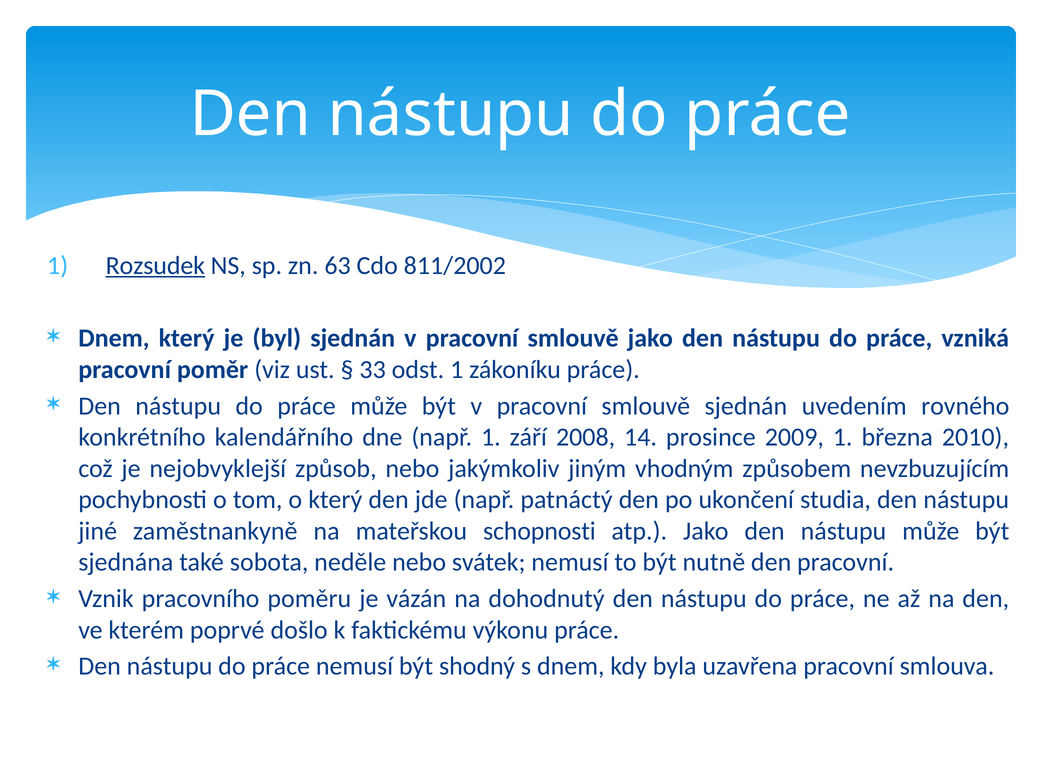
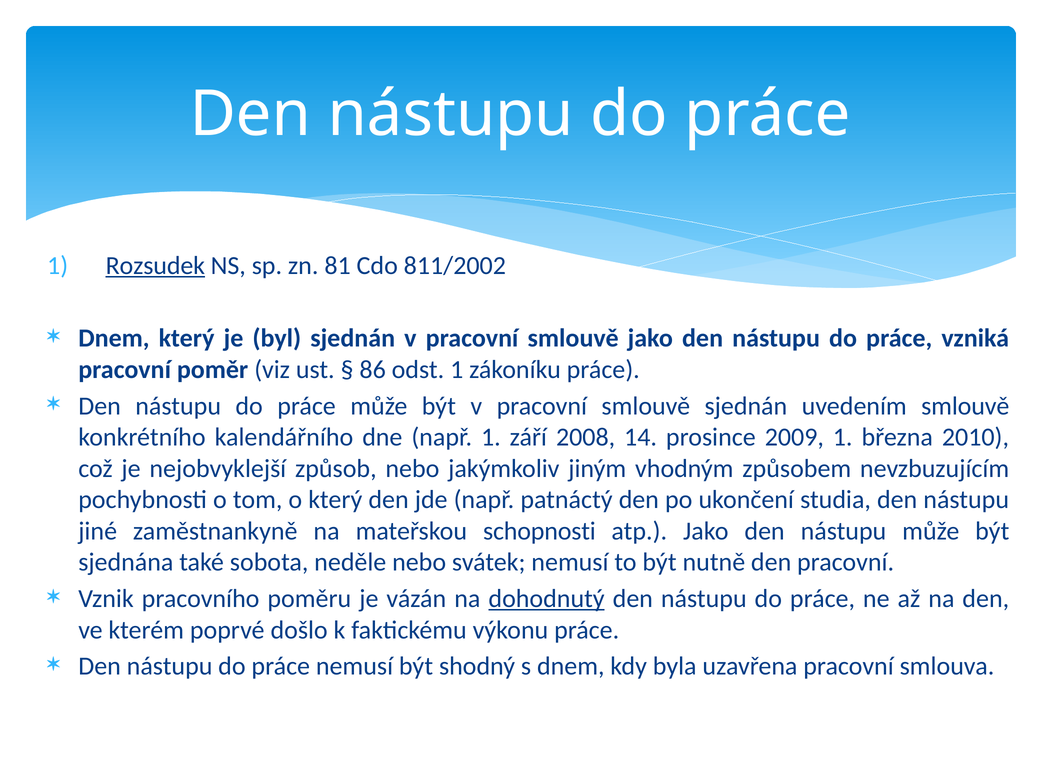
63: 63 -> 81 (338, 265)
33: 33 -> 86 (373, 369)
uvedením rovného: rovného -> smlouvě (965, 406)
dohodnutý underline: none -> present (547, 599)
